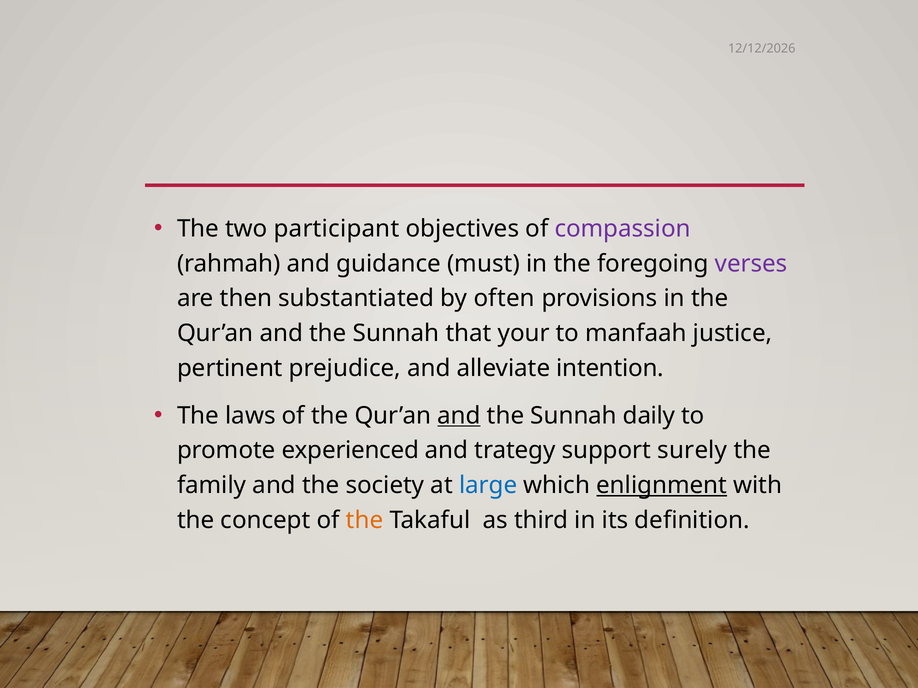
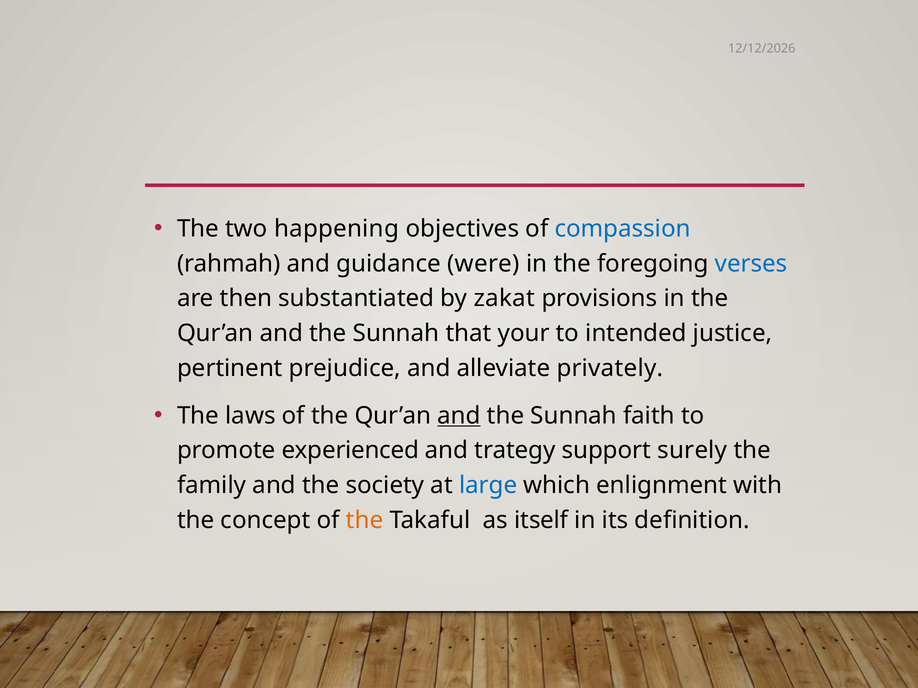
participant: participant -> happening (337, 229)
compassion colour: purple -> blue (623, 229)
must: must -> were (483, 264)
verses colour: purple -> blue (751, 264)
often: often -> zakat (504, 299)
manfaah: manfaah -> intended (636, 333)
intention: intention -> privately (610, 368)
daily: daily -> faith (649, 416)
enlignment underline: present -> none (662, 486)
third: third -> itself (541, 520)
